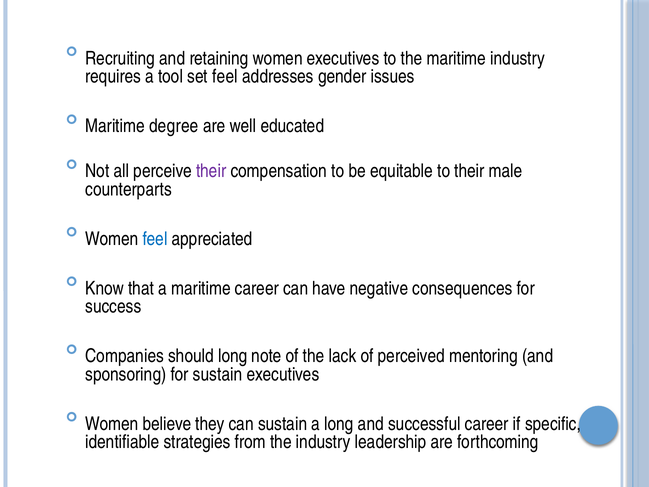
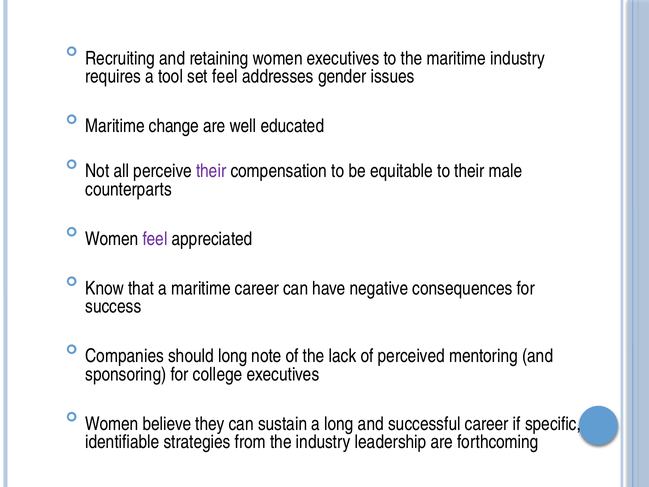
degree: degree -> change (174, 126)
feel colour: blue -> purple (155, 239)
for sustain: sustain -> college (218, 374)
